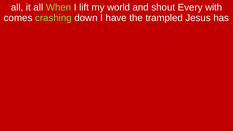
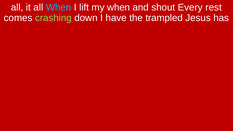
When colour: light green -> light blue (59, 7)
my world: world -> when (119, 7)
with: with -> rest (214, 7)
